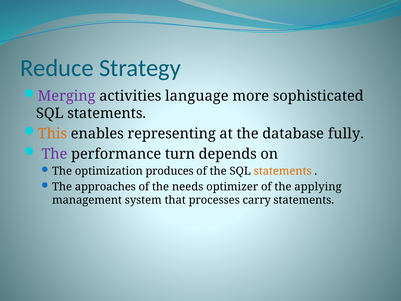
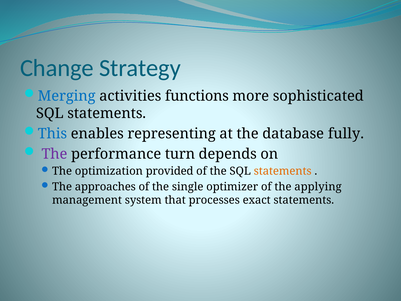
Reduce: Reduce -> Change (57, 68)
Merging colour: purple -> blue (67, 96)
language: language -> functions (197, 96)
This colour: orange -> blue (52, 134)
produces: produces -> provided (170, 171)
needs: needs -> single (188, 187)
carry: carry -> exact (257, 200)
